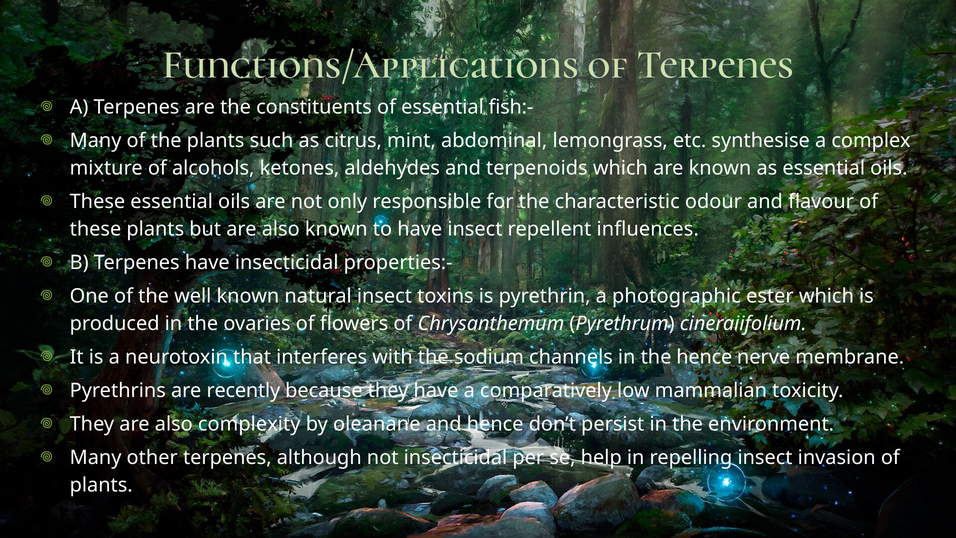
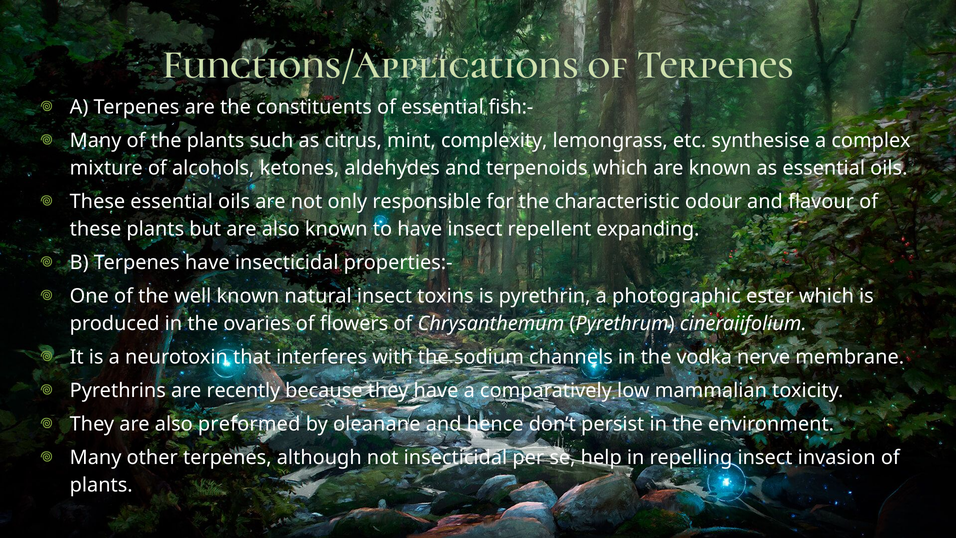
abdominal: abdominal -> complexity (494, 141)
influences: influences -> expanding (648, 229)
the hence: hence -> vodka (704, 357)
complexity: complexity -> preformed (249, 424)
